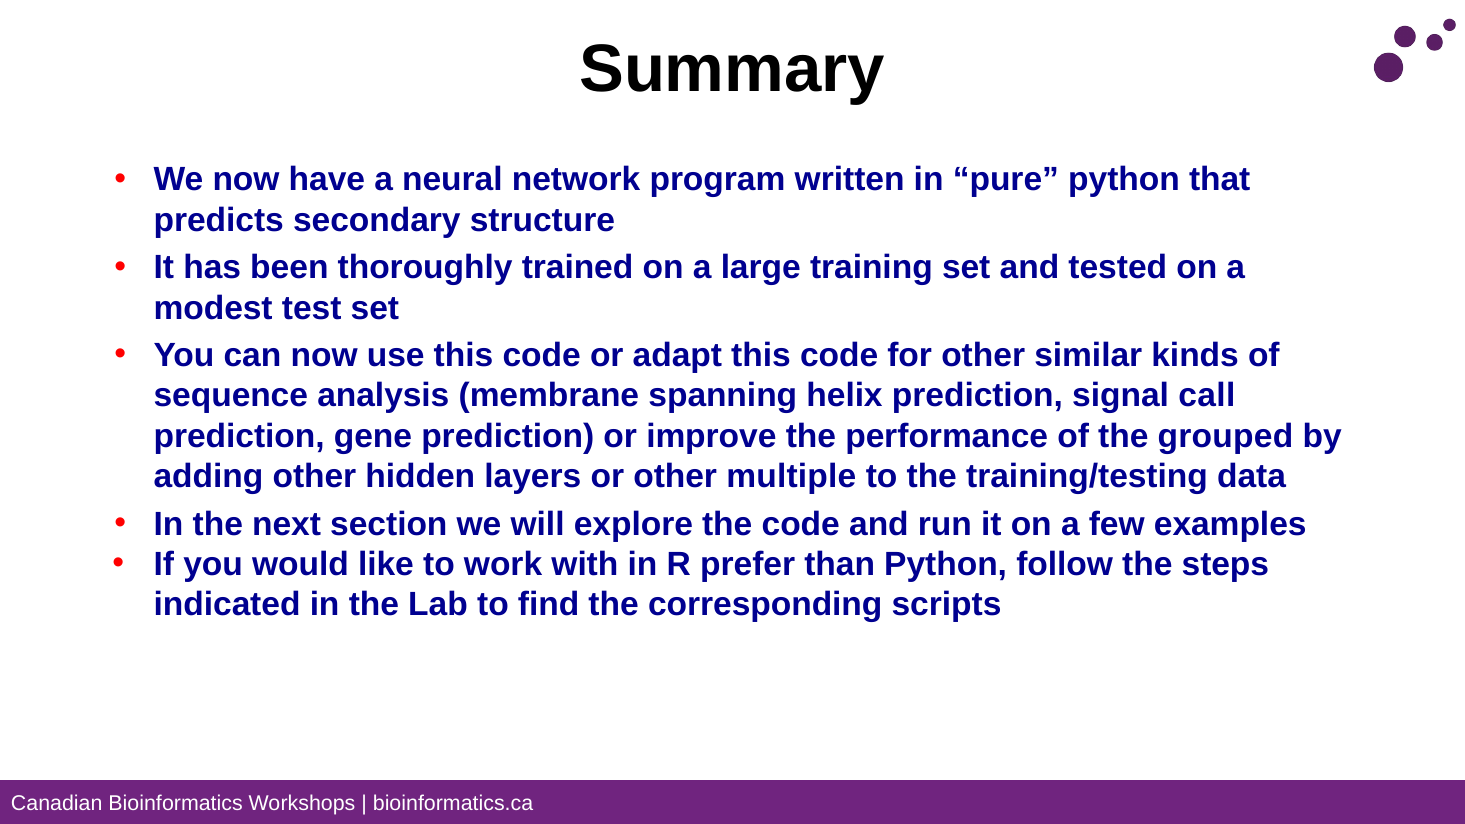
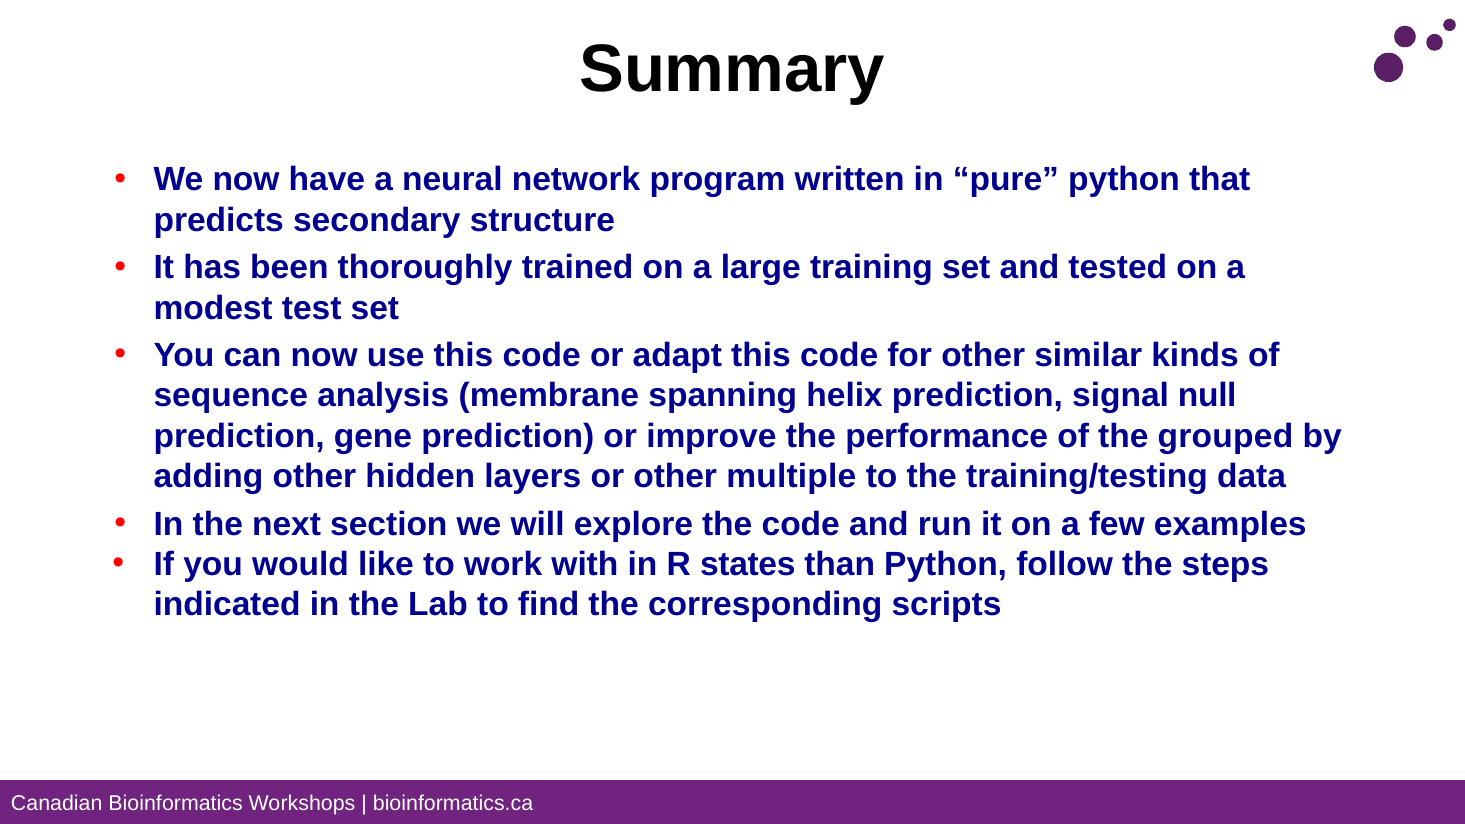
call: call -> null (1207, 396)
prefer: prefer -> states (748, 564)
